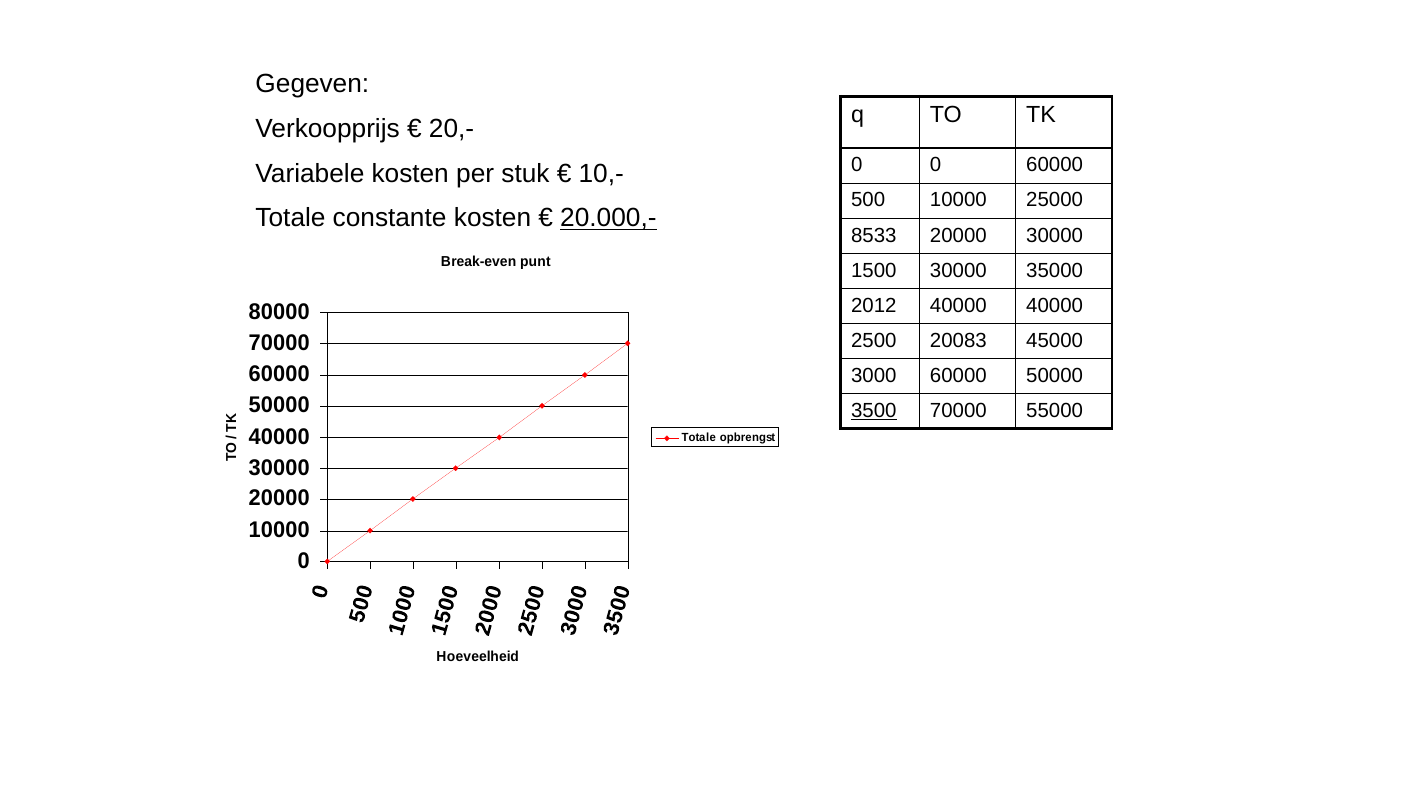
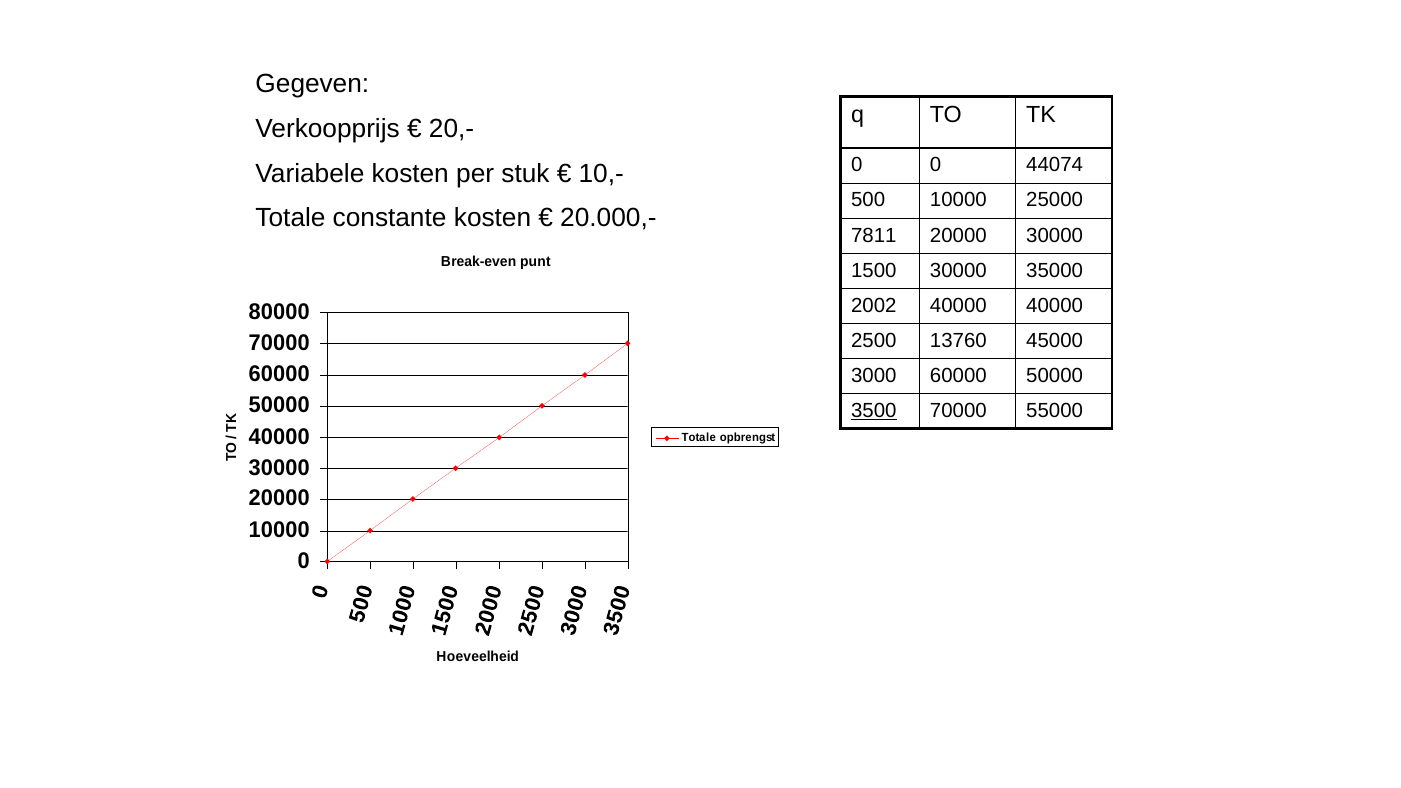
0 60000: 60000 -> 44074 (1055, 165)
20.000,- underline: present -> none (608, 218)
8533: 8533 -> 7811 (874, 235)
2012: 2012 -> 2002 (874, 305)
20083: 20083 -> 13760 (958, 341)
